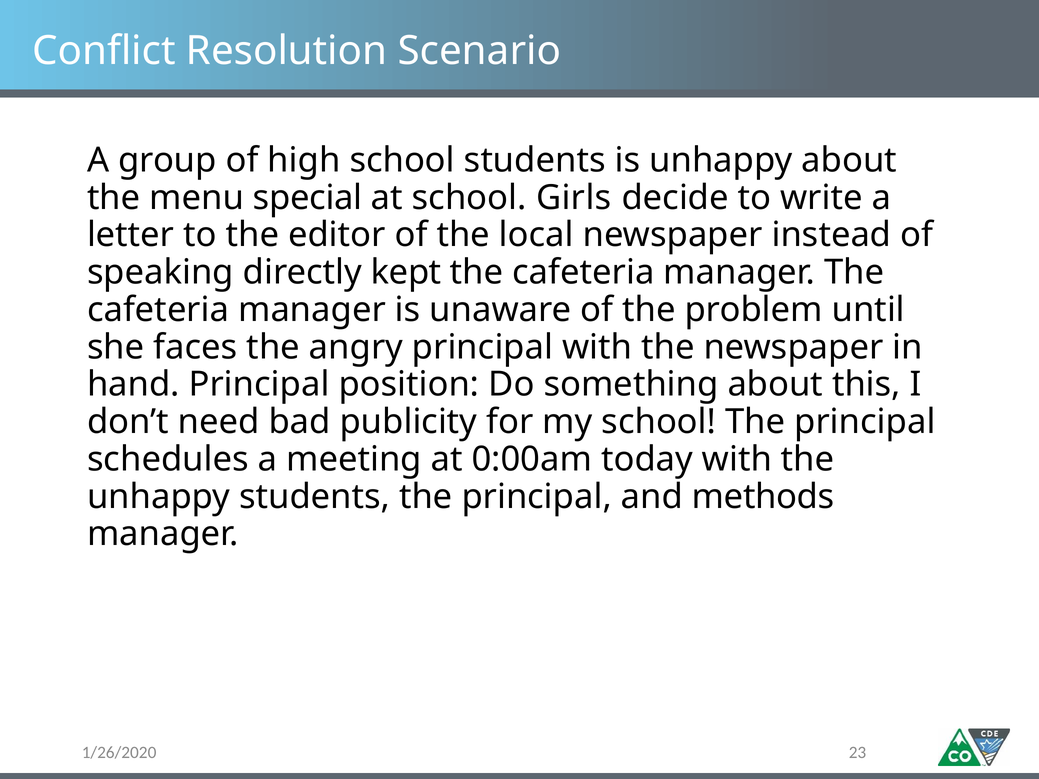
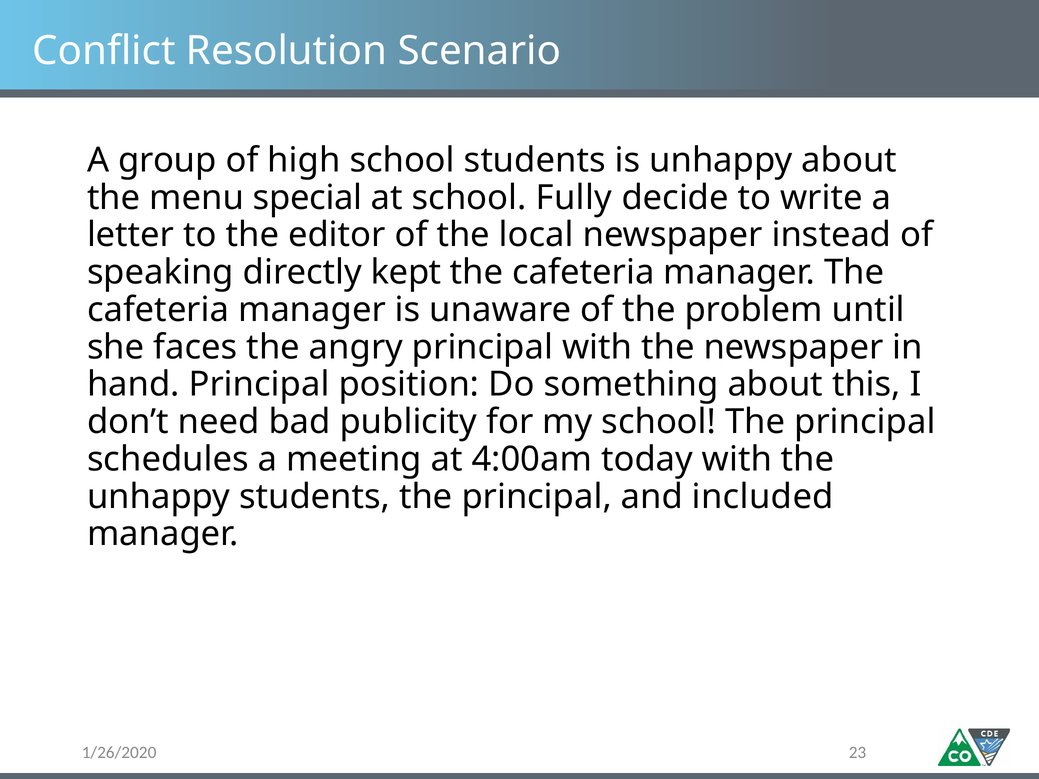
Girls: Girls -> Fully (574, 198)
0:00am: 0:00am -> 4:00am (532, 459)
methods: methods -> included (763, 497)
